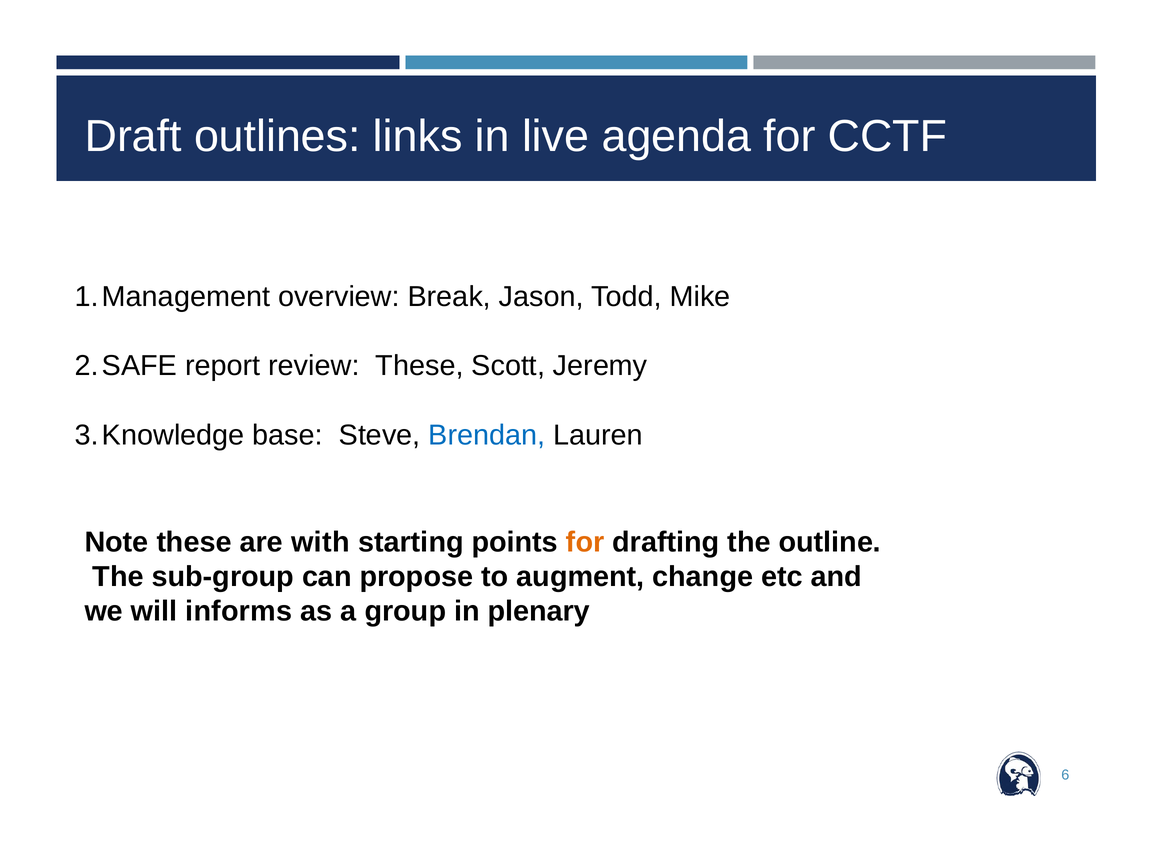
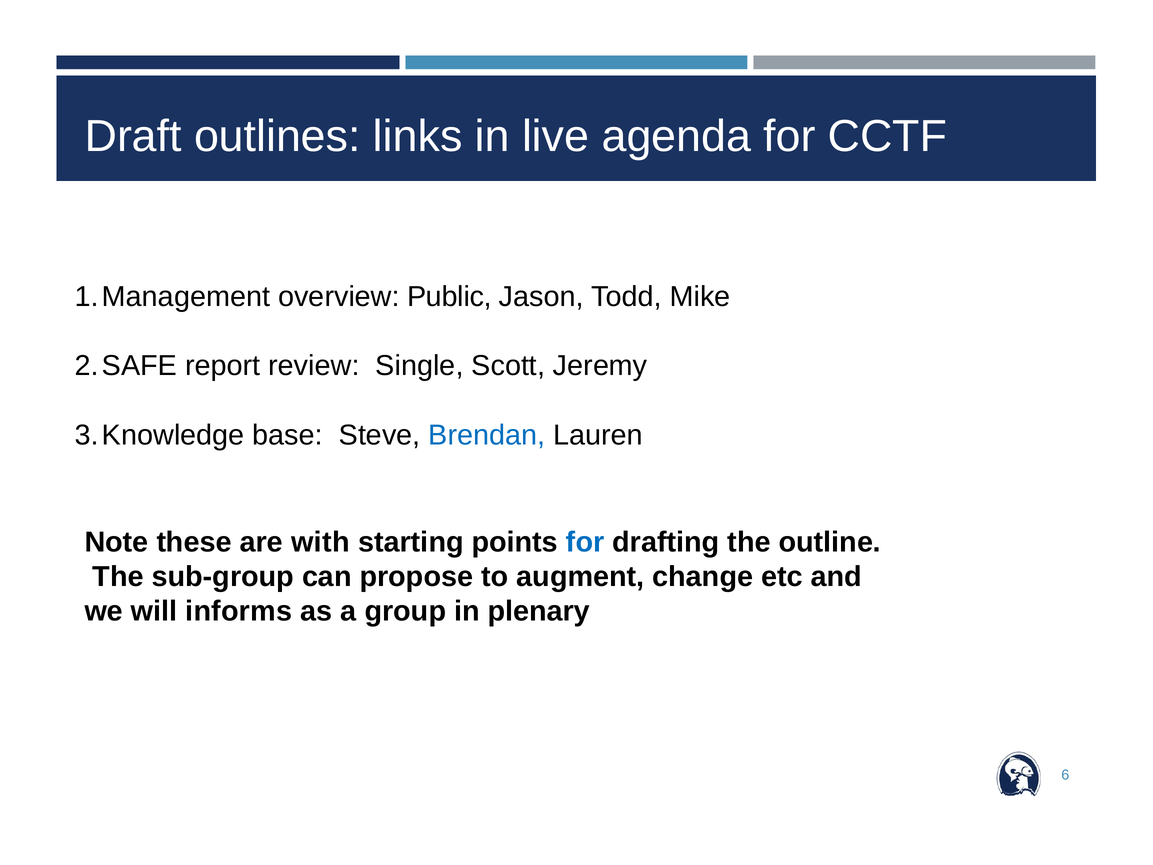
Break: Break -> Public (449, 297)
review These: These -> Single (419, 366)
for colour: orange -> blue (585, 542)
